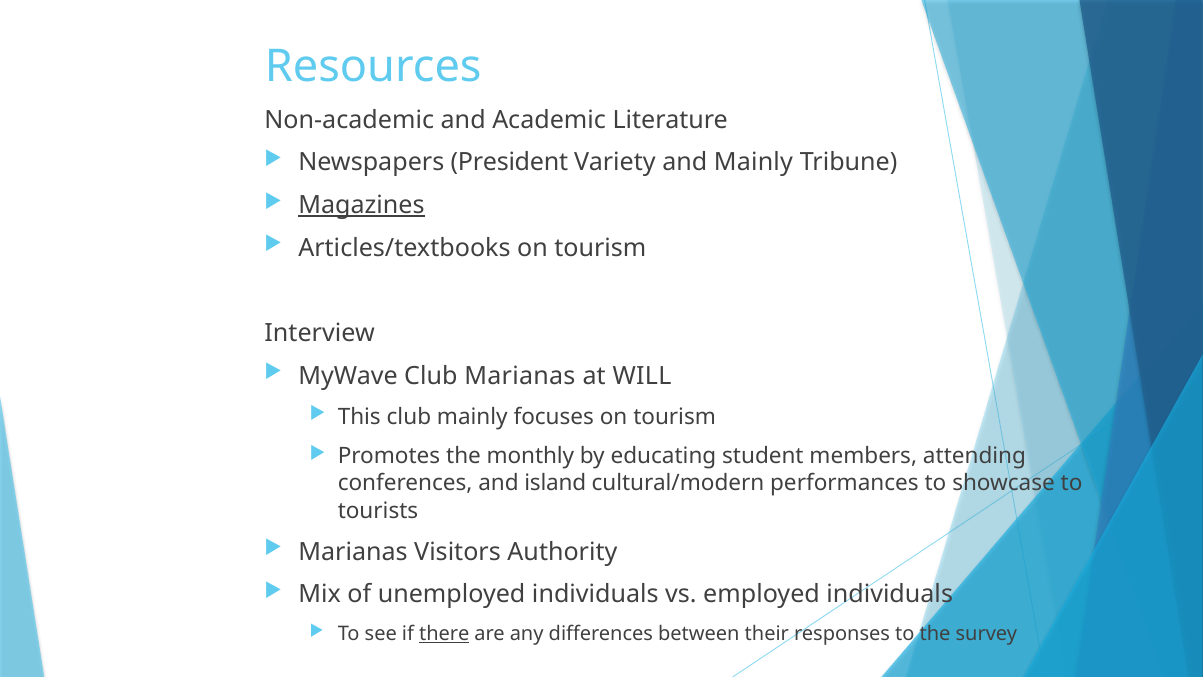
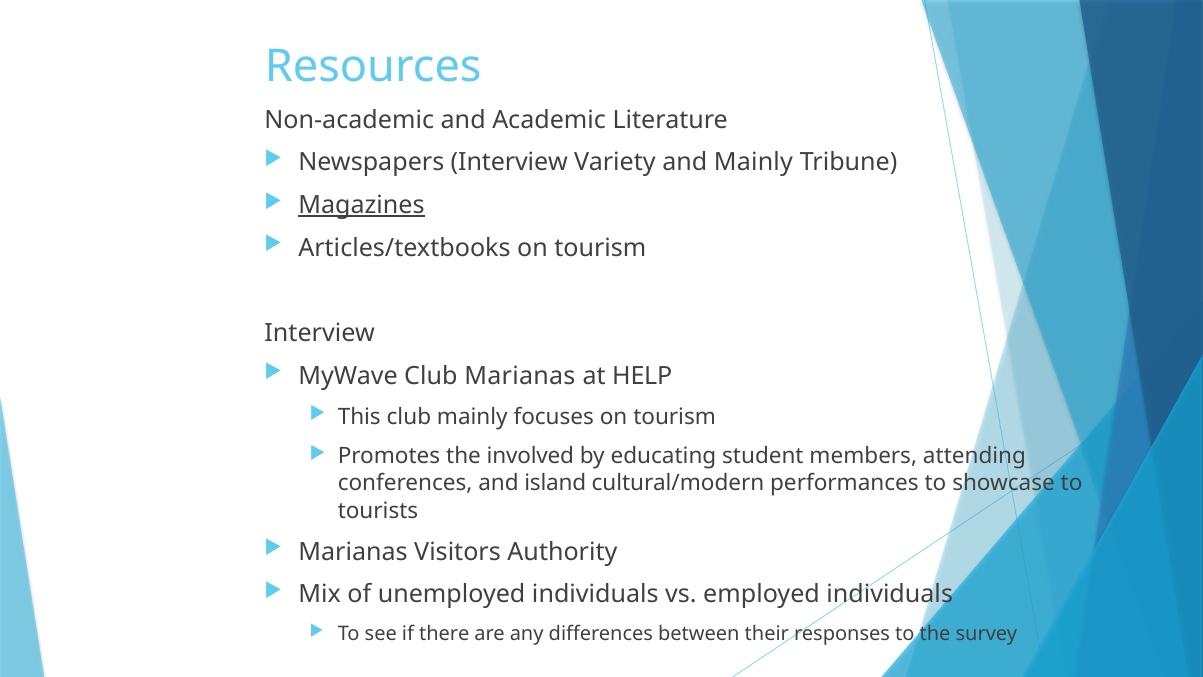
Newspapers President: President -> Interview (509, 163)
WILL: WILL -> HELP (642, 376)
monthly: monthly -> involved (530, 456)
there underline: present -> none (444, 633)
